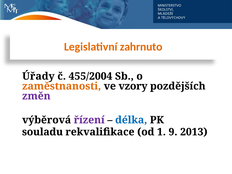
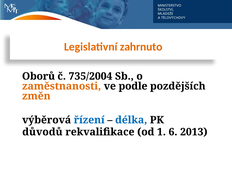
Úřady: Úřady -> Oborů (38, 76)
455/2004: 455/2004 -> 735/2004 (90, 76)
vzory: vzory -> podle (133, 86)
změn colour: purple -> orange (36, 96)
řízení colour: purple -> blue (89, 120)
souladu: souladu -> důvodů (42, 132)
9: 9 -> 6 (173, 132)
